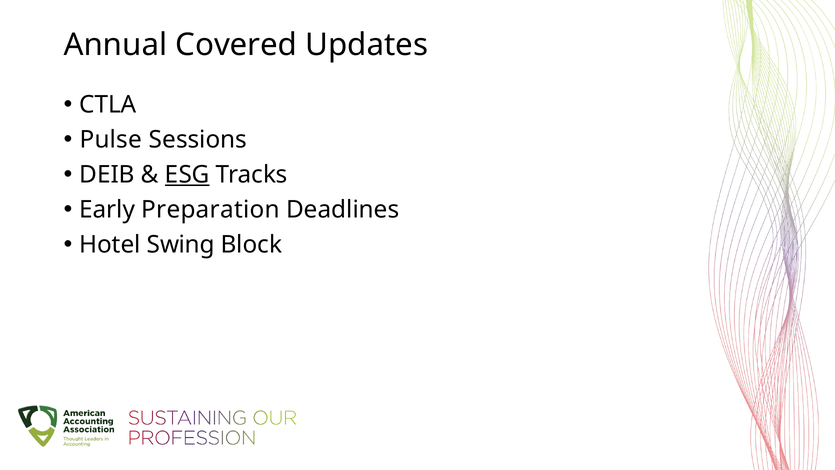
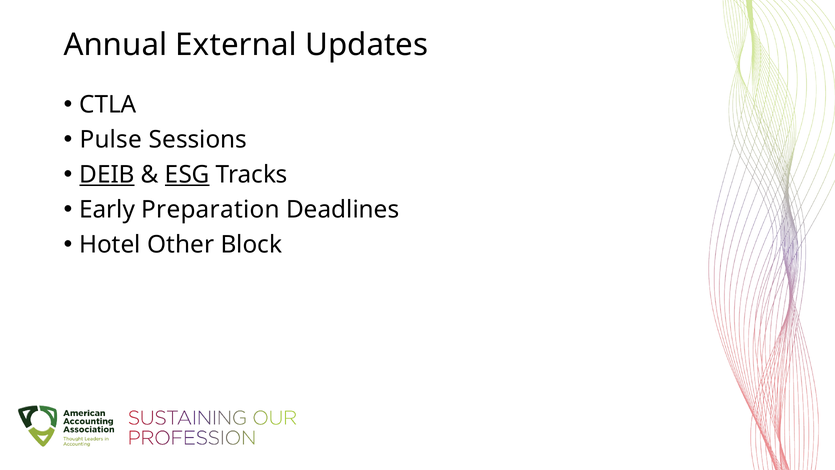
Covered: Covered -> External (236, 45)
DEIB underline: none -> present (107, 175)
Swing: Swing -> Other (181, 245)
